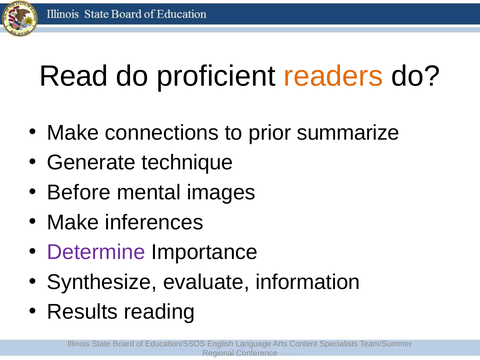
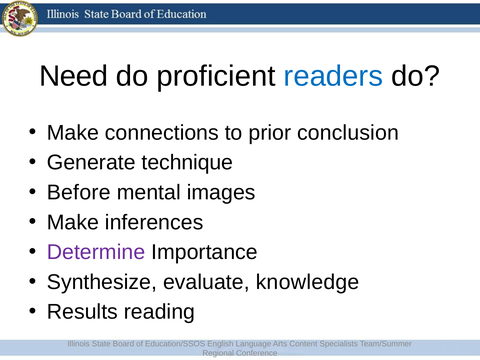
Read: Read -> Need (74, 76)
readers colour: orange -> blue (333, 76)
summarize: summarize -> conclusion (348, 133)
information: information -> knowledge (308, 282)
